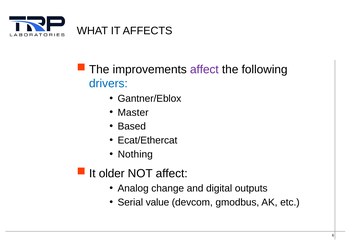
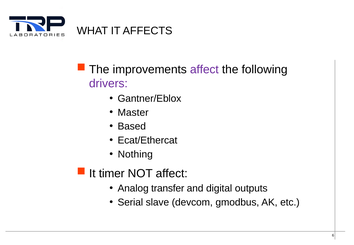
drivers colour: blue -> purple (108, 84)
older: older -> timer (112, 174)
change: change -> transfer (168, 188)
value: value -> slave (157, 202)
